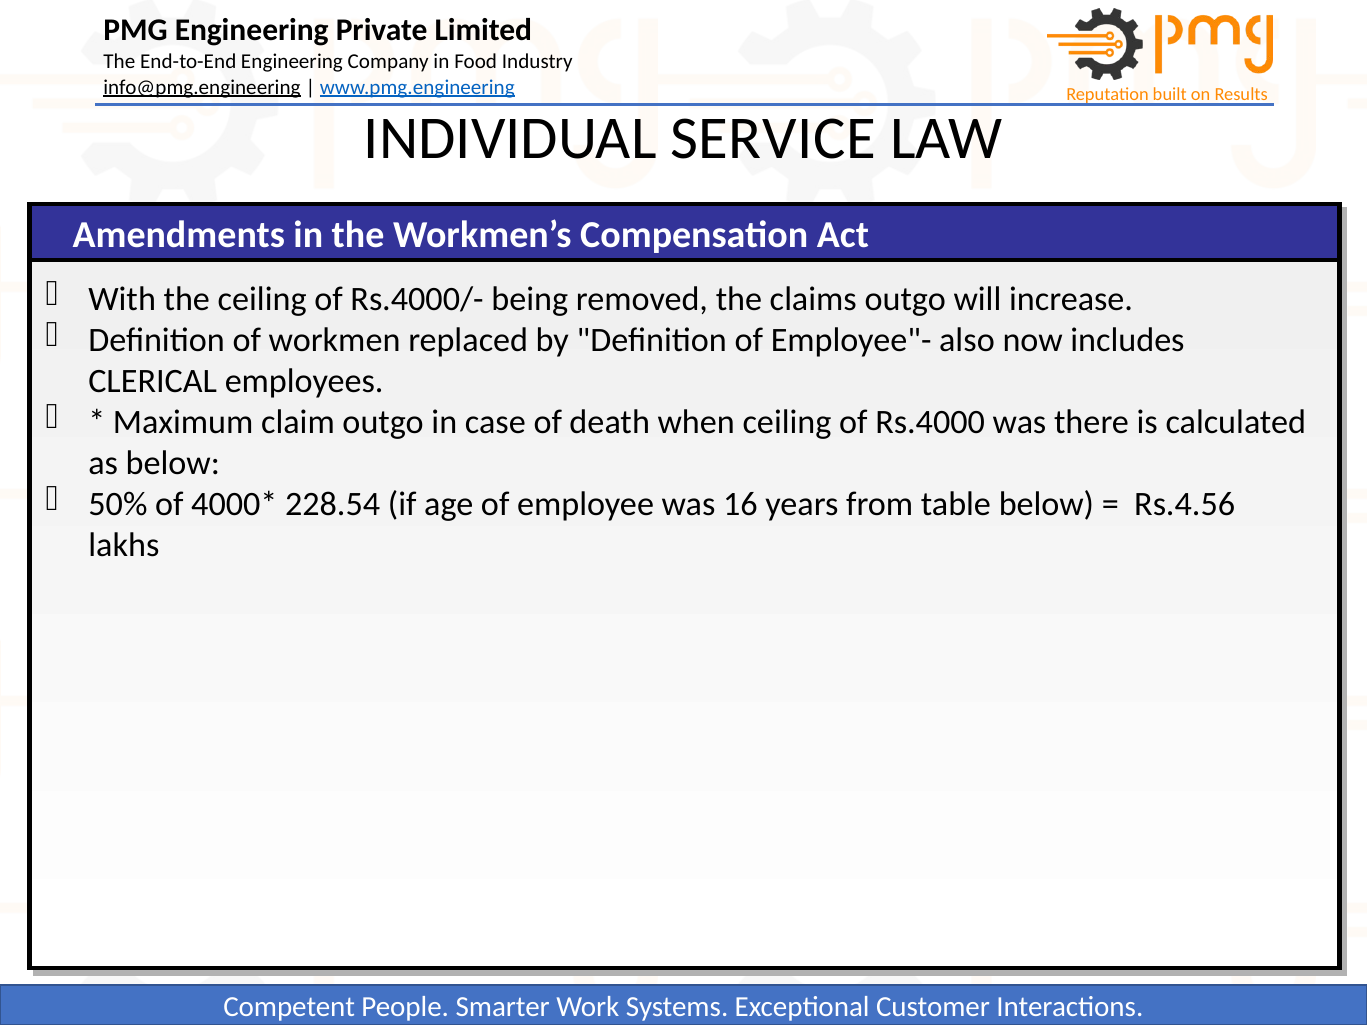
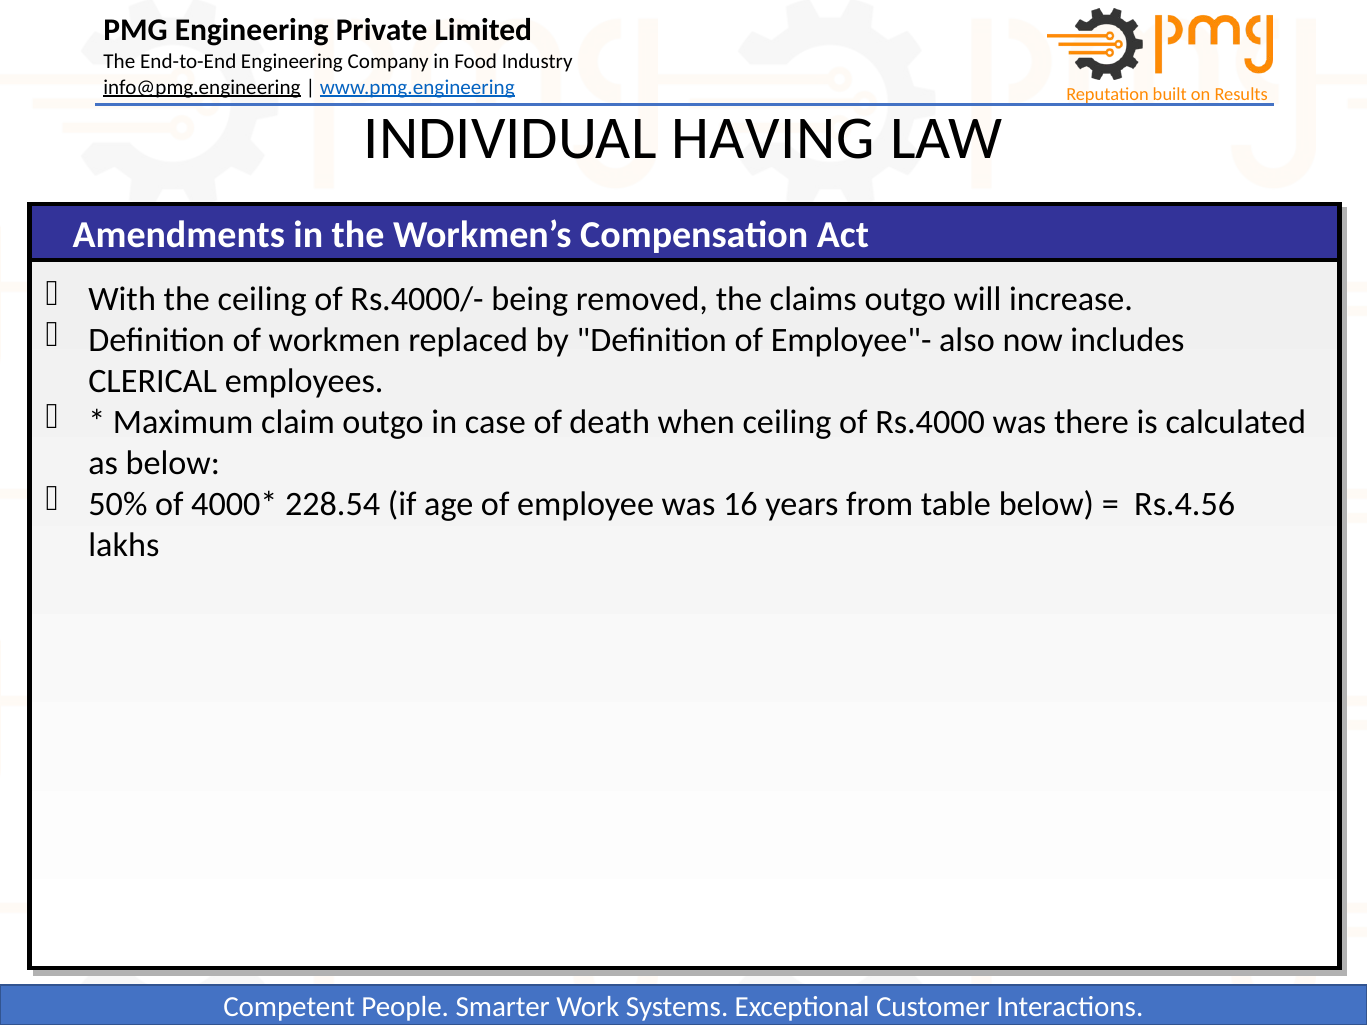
SERVICE: SERVICE -> HAVING (773, 139)
